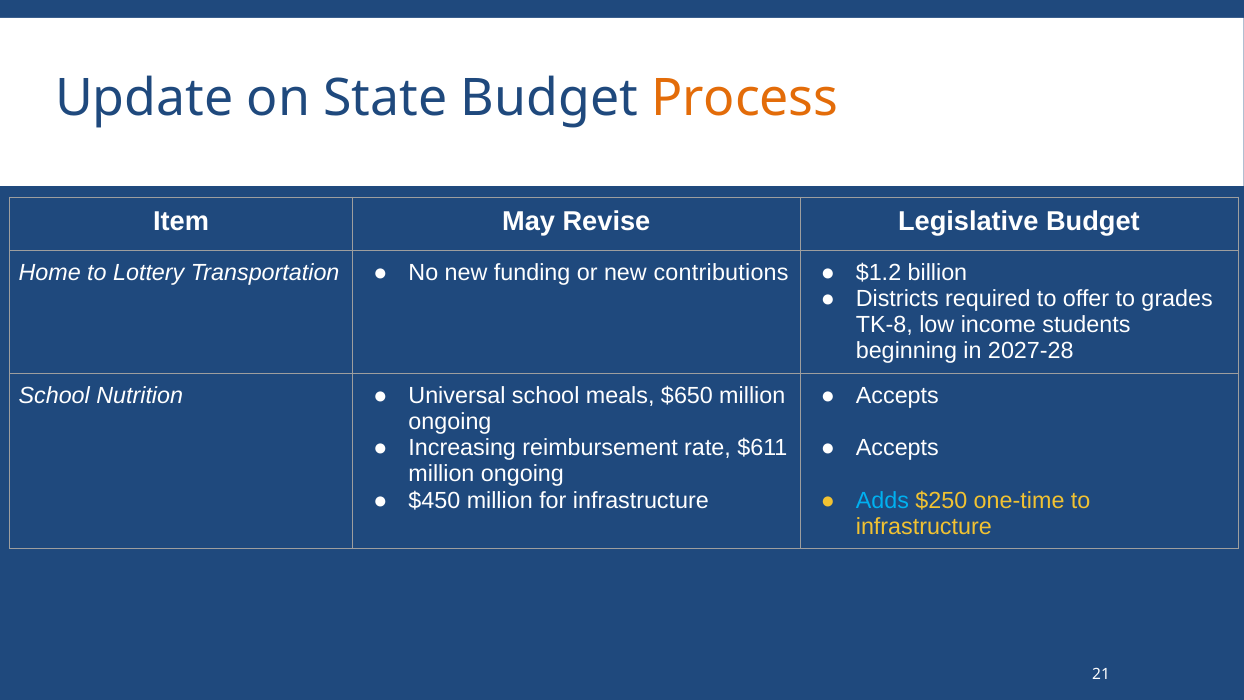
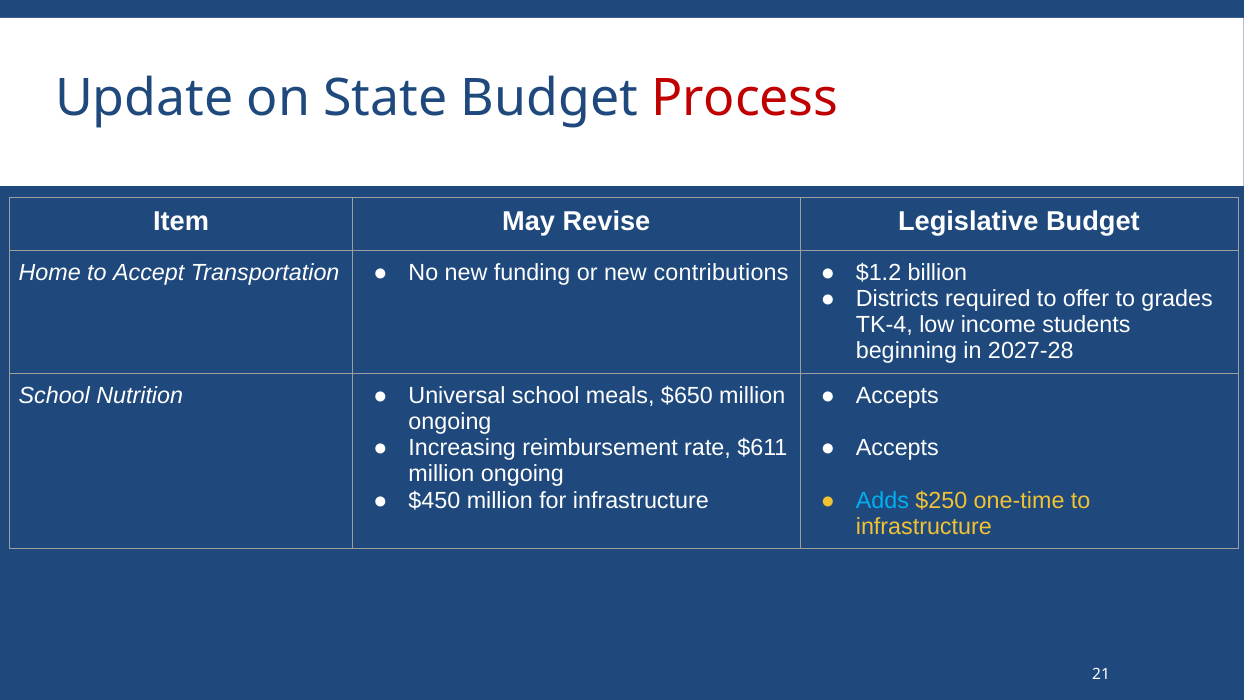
Process colour: orange -> red (745, 99)
Lottery: Lottery -> Accept (149, 273)
TK-8: TK-8 -> TK-4 (884, 325)
